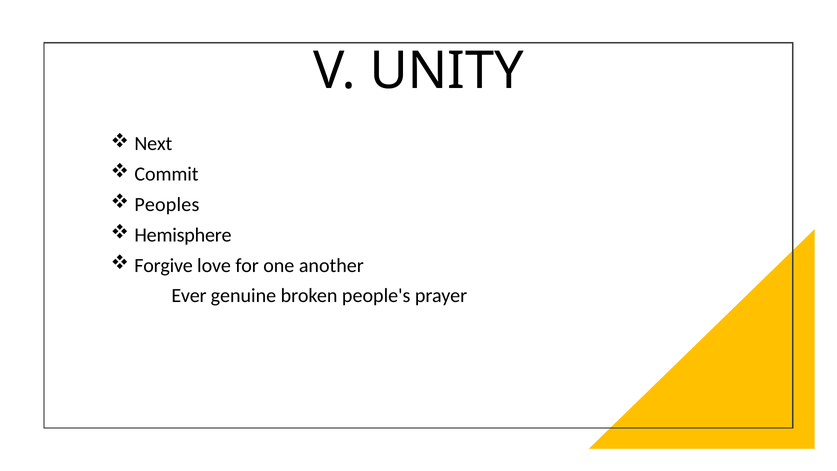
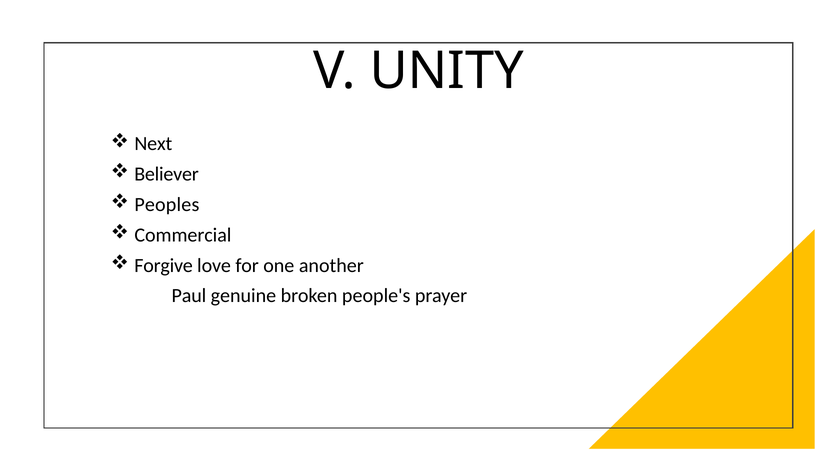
Commit: Commit -> Believer (167, 174)
Hemisphere: Hemisphere -> Commercial (183, 235)
Ever: Ever -> Paul (189, 296)
